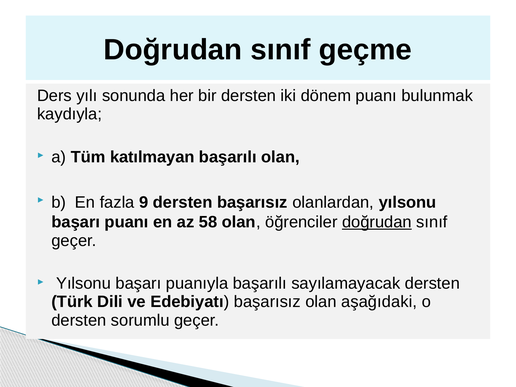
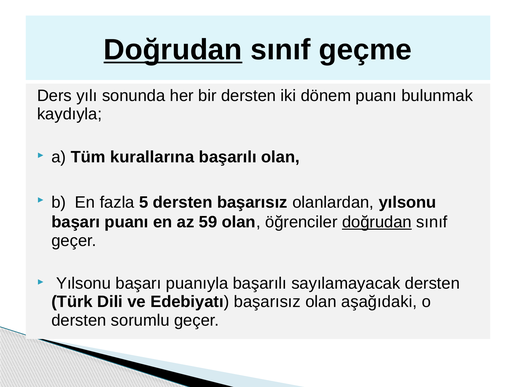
Doğrudan underline: none -> present (173, 50)
katılmayan: katılmayan -> kurallarına (152, 157)
9: 9 -> 5 (144, 202)
58: 58 -> 59 (208, 222)
